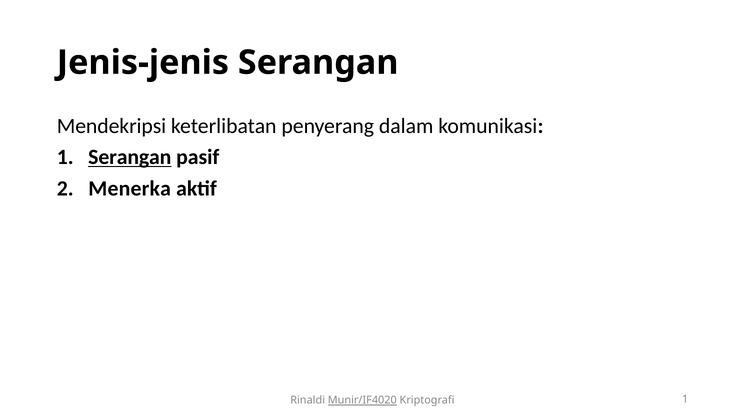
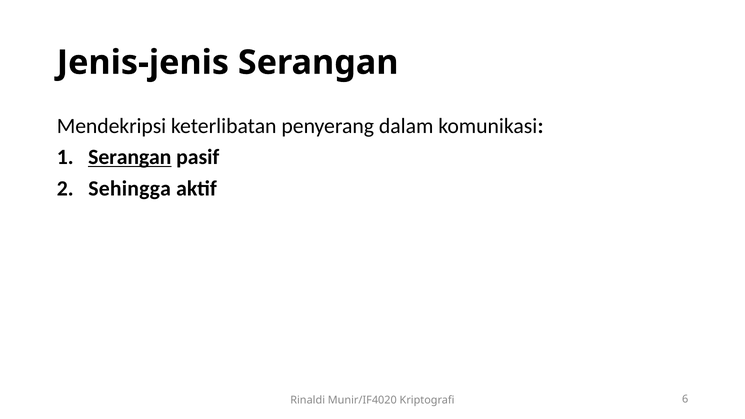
Menerka: Menerka -> Sehingga (130, 188)
Munir/IF4020 underline: present -> none (362, 400)
Kriptografi 1: 1 -> 6 (685, 399)
